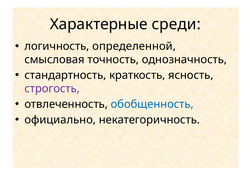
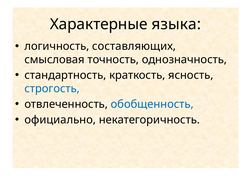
среди: среди -> языка (176, 24)
определенной: определенной -> составляющих (134, 46)
строгость colour: purple -> blue (52, 89)
